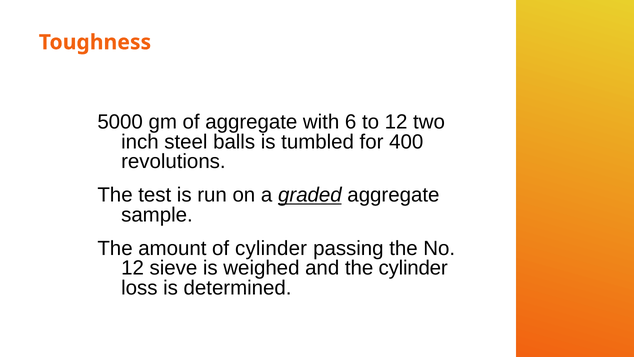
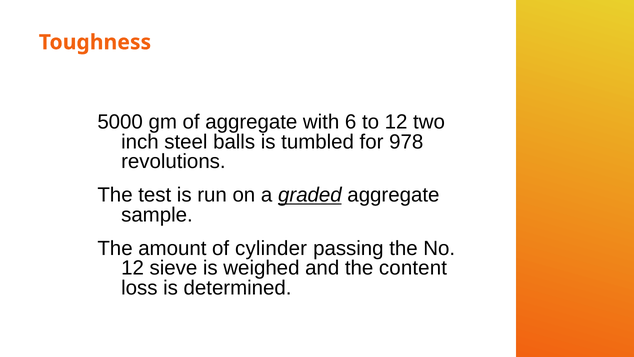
400: 400 -> 978 (406, 142)
the cylinder: cylinder -> content (413, 268)
